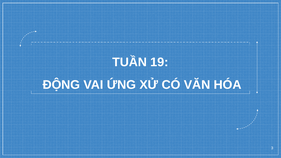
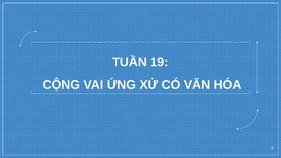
ĐỘNG: ĐỘNG -> CỘNG (61, 85)
